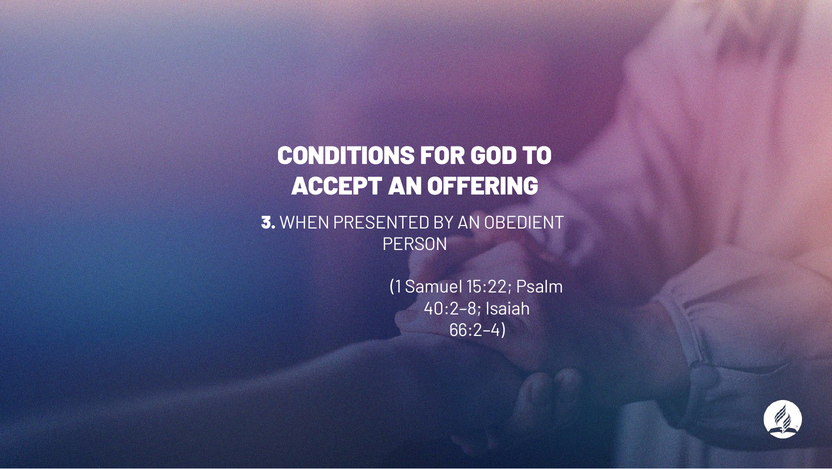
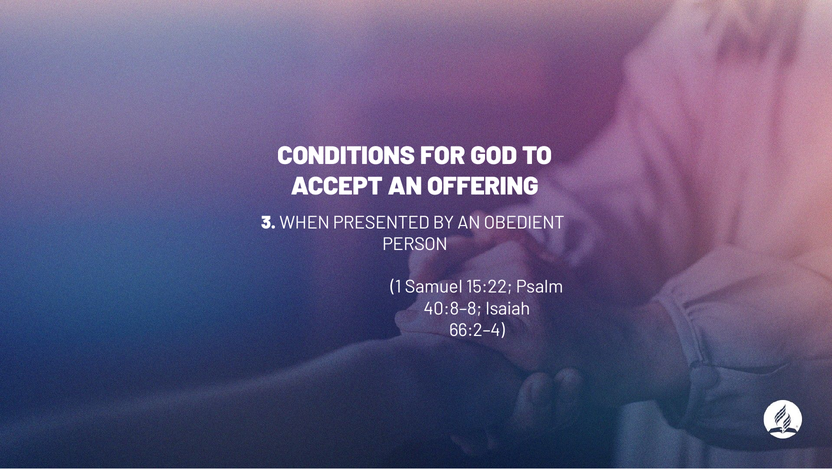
40:2–8: 40:2–8 -> 40:8–8 (453, 308)
